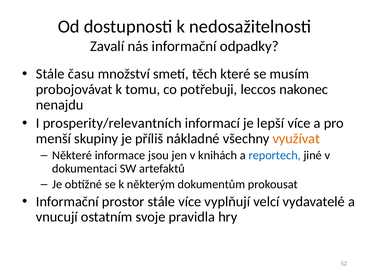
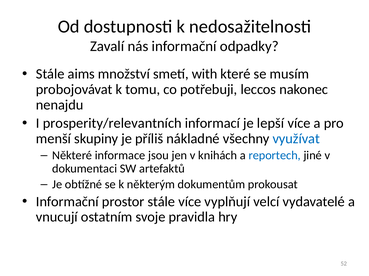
času: času -> aims (81, 74)
těch: těch -> with (205, 74)
využívat colour: orange -> blue (296, 139)
